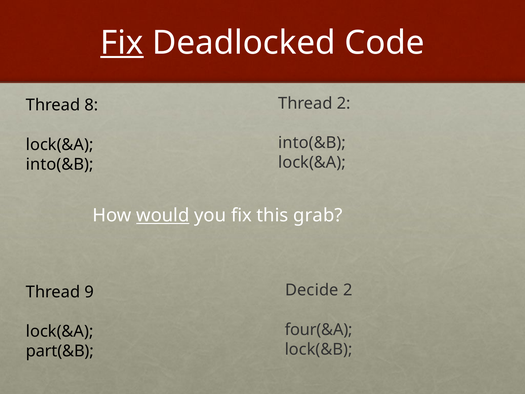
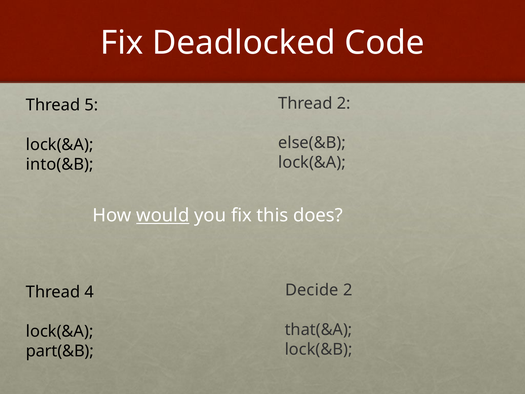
Fix underline: present -> none (122, 43)
8: 8 -> 5 (91, 105)
into(&B: into(&B -> else(&B (312, 143)
grab: grab -> does (318, 215)
9: 9 -> 4 (89, 292)
four(&A: four(&A -> that(&A (319, 329)
